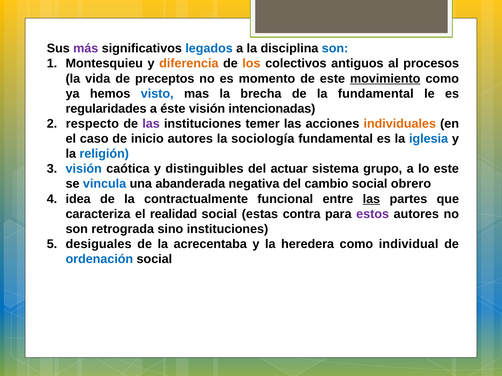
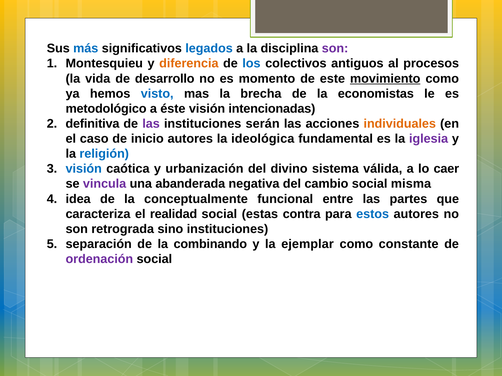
más colour: purple -> blue (86, 49)
son colour: blue -> purple (335, 49)
los colour: orange -> blue (251, 64)
preceptos: preceptos -> desarrollo (165, 79)
la fundamental: fundamental -> economistas (376, 94)
regularidades: regularidades -> metodológico (106, 109)
respecto: respecto -> definitiva (92, 124)
temer: temer -> serán (263, 124)
sociología: sociología -> ideológica (263, 139)
iglesia colour: blue -> purple (429, 139)
distinguibles: distinguibles -> urbanización (204, 169)
actuar: actuar -> divino (289, 169)
grupo: grupo -> válida (383, 169)
lo este: este -> caer (446, 169)
vincula colour: blue -> purple (105, 184)
obrero: obrero -> misma (411, 184)
contractualmente: contractualmente -> conceptualmente (196, 199)
las underline: present -> none (371, 199)
estos colour: purple -> blue (373, 214)
desiguales: desiguales -> separación (99, 244)
acrecentaba: acrecentaba -> combinando (210, 244)
heredera: heredera -> ejemplar (308, 244)
individual: individual -> constante (409, 244)
ordenación colour: blue -> purple (99, 259)
